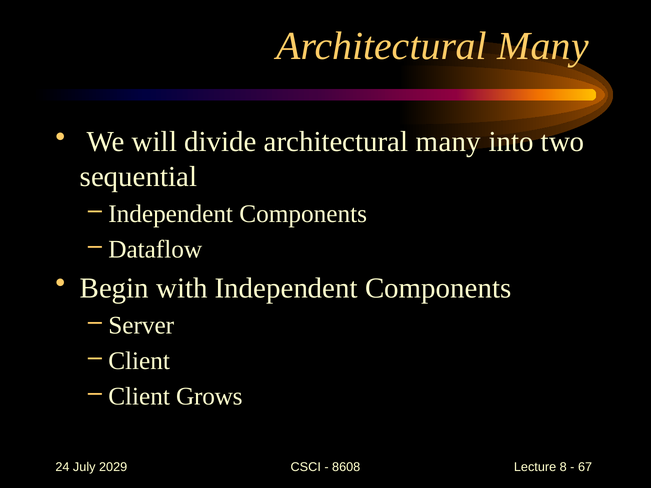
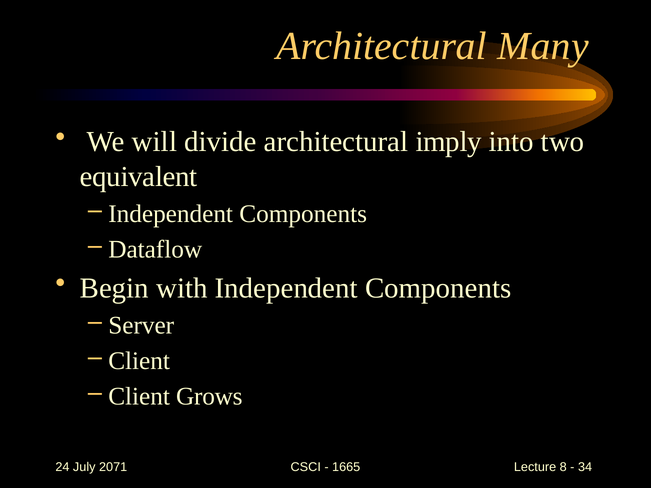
divide architectural many: many -> imply (449, 142)
sequential: sequential -> equivalent (139, 177)
2029: 2029 -> 2071 (113, 467)
8608: 8608 -> 1665 (346, 467)
67: 67 -> 34 (585, 467)
